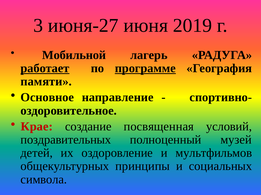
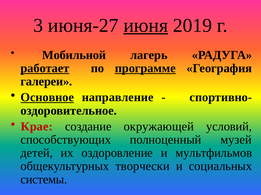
июня underline: none -> present (146, 26)
памяти: памяти -> галереи (46, 82)
Основное underline: none -> present (47, 98)
посвященная: посвященная -> окружающей (159, 127)
поздравительных: поздравительных -> способствующих (66, 140)
принципы: принципы -> творчески (143, 167)
символа: символа -> системы (44, 180)
